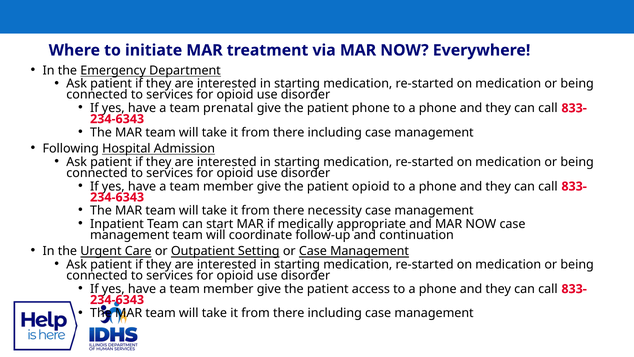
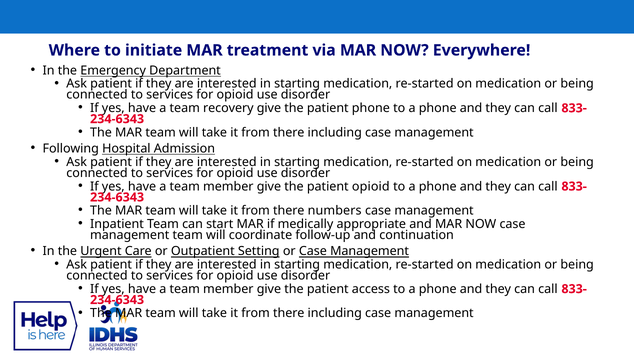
prenatal: prenatal -> recovery (228, 108)
necessity: necessity -> numbers (335, 211)
